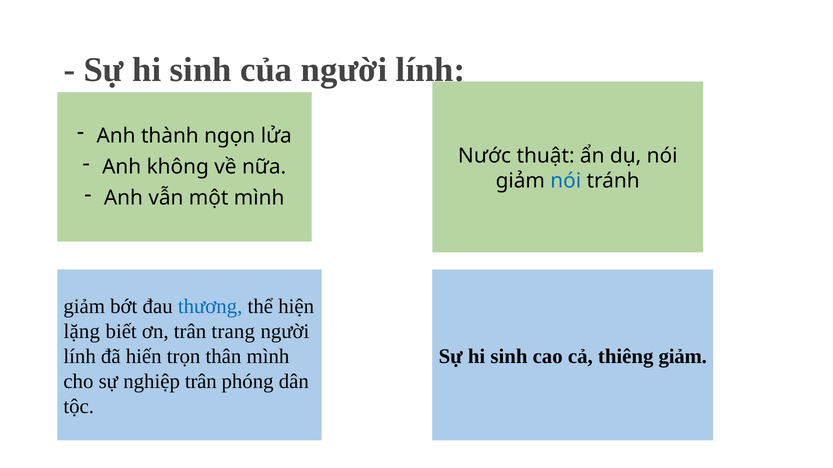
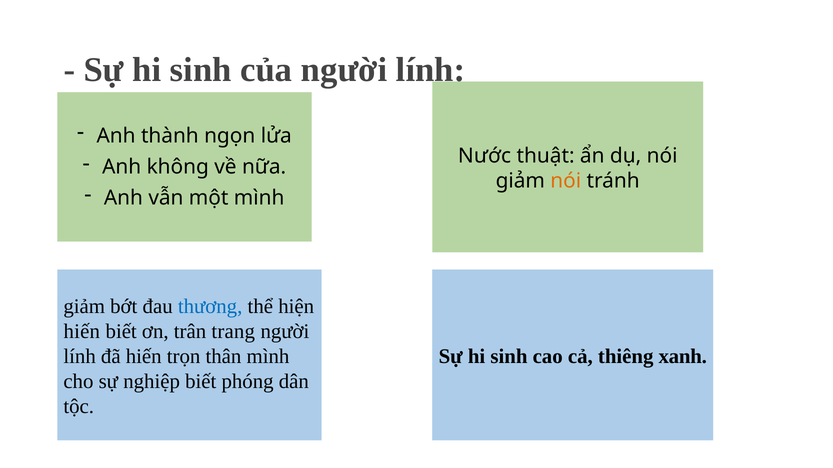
nói colour: blue -> orange (566, 181)
lặng: lặng -> hiến (82, 332)
thiêng giảm: giảm -> xanh (683, 357)
nghiệp trân: trân -> biết (201, 382)
